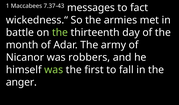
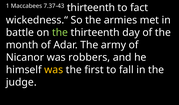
7.37-43 messages: messages -> thirteenth (91, 8)
was colour: light green -> yellow (54, 70)
anger: anger -> judge (21, 82)
